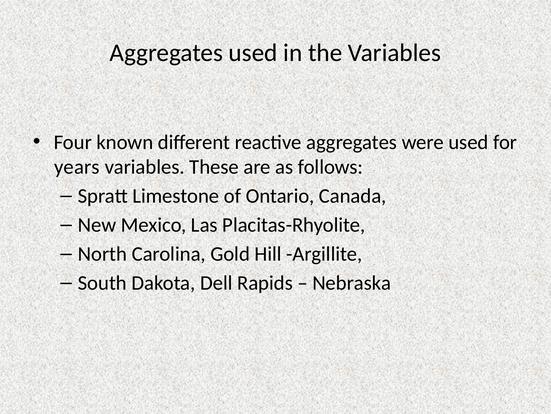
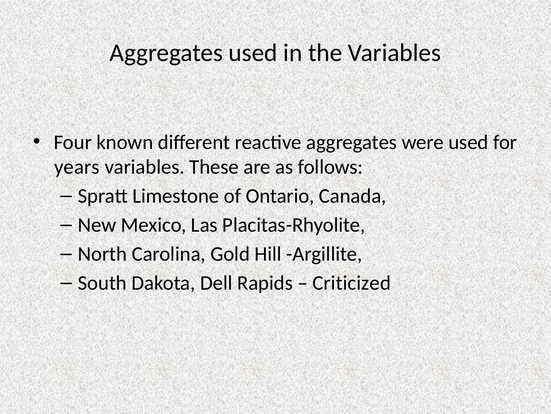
Nebraska: Nebraska -> Criticized (352, 283)
